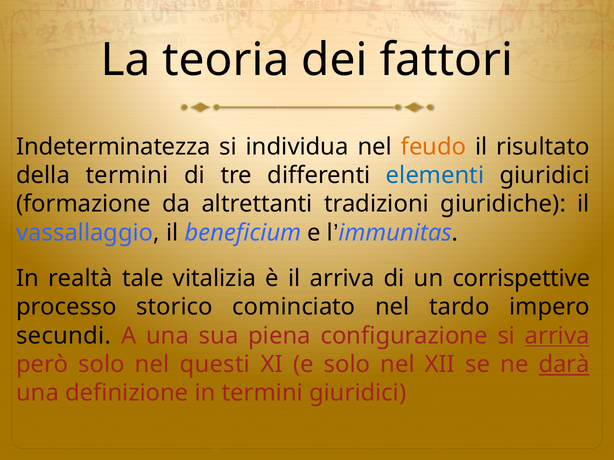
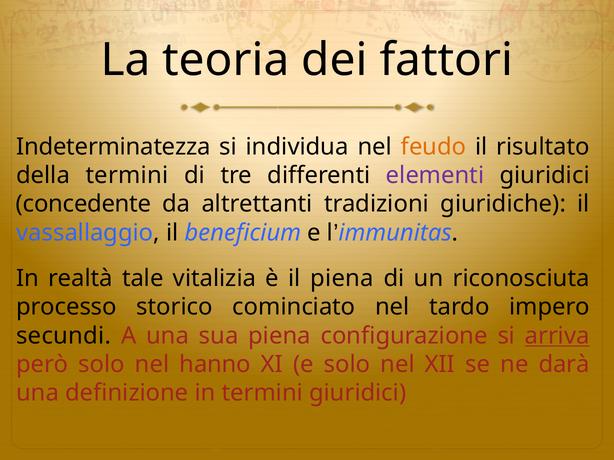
elementi colour: blue -> purple (435, 176)
formazione: formazione -> concedente (84, 204)
il arriva: arriva -> piena (342, 279)
corrispettive: corrispettive -> riconosciuta (521, 279)
questi: questi -> hanno (215, 365)
darà underline: present -> none (564, 365)
